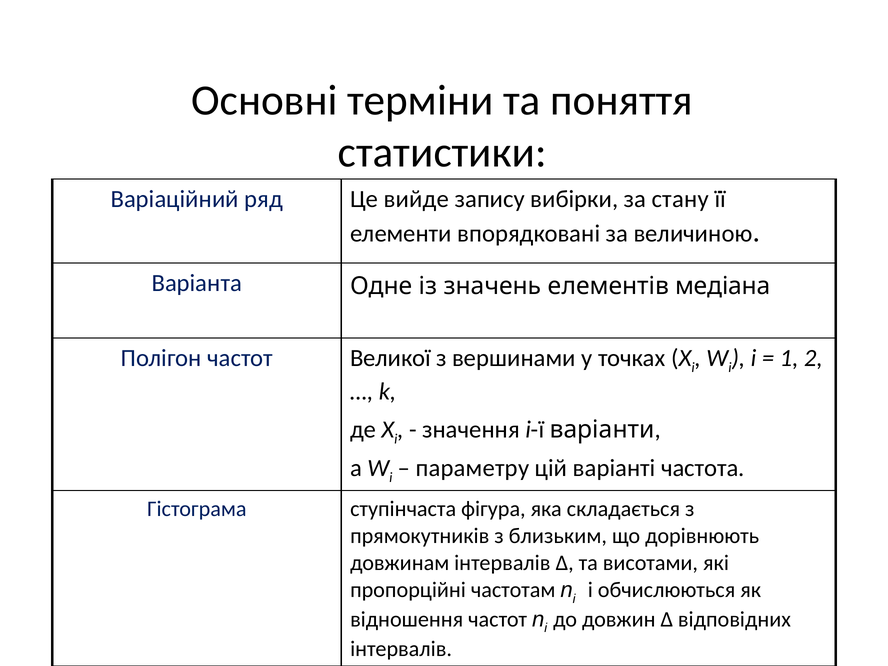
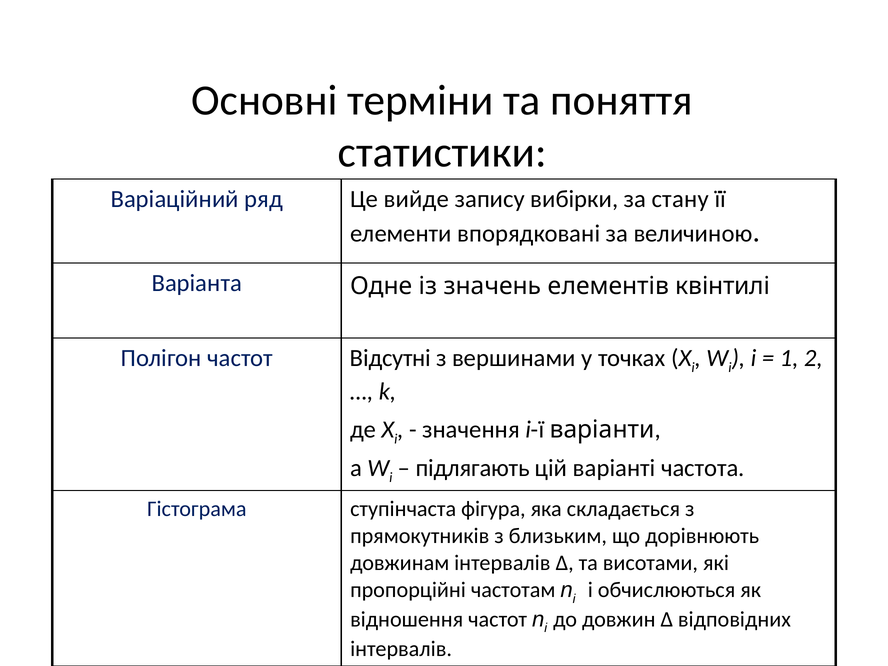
медіана: медіана -> квінтилі (723, 286)
Великої: Великої -> Відсутні (390, 358)
параметру: параметру -> підлягають (473, 468)
